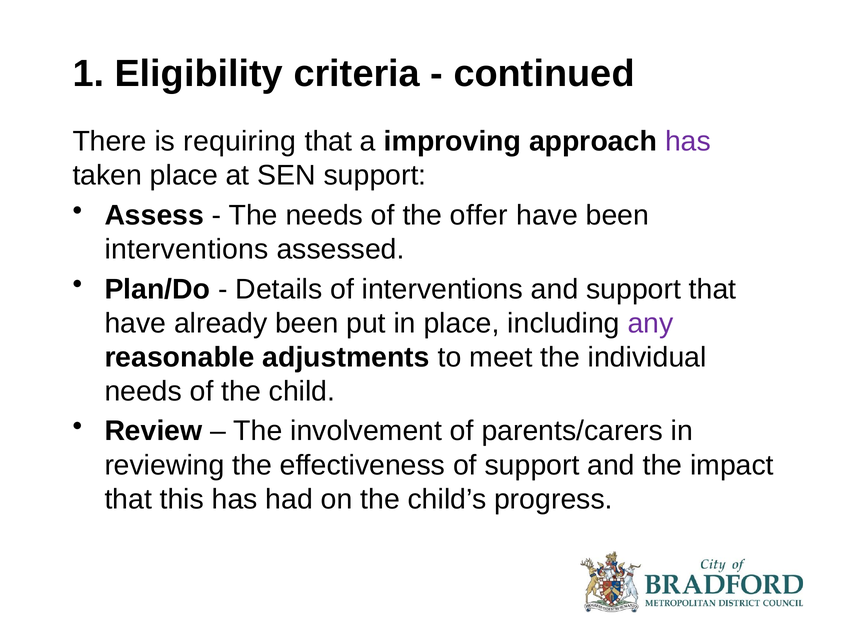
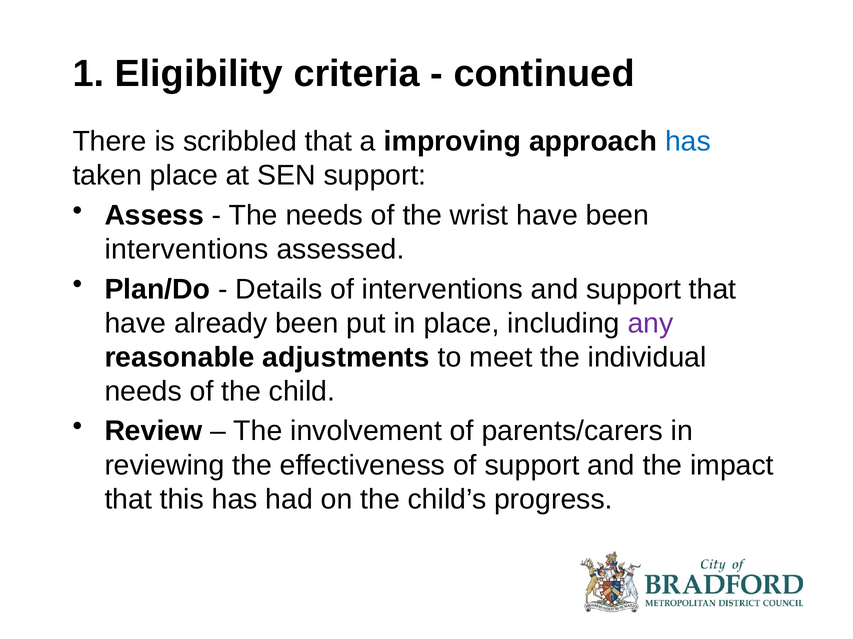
requiring: requiring -> scribbled (240, 142)
has colour: purple -> blue (688, 142)
offer: offer -> wrist (479, 216)
